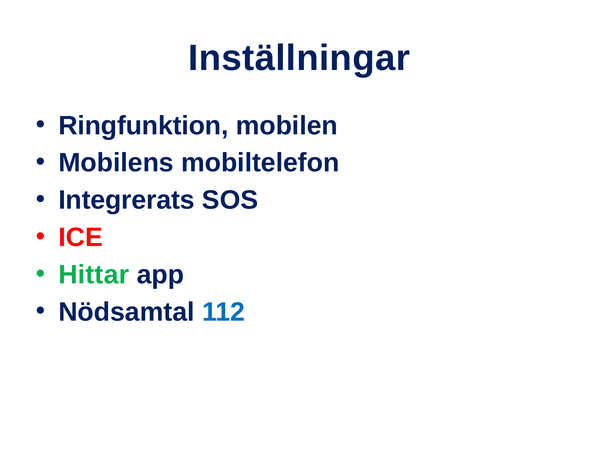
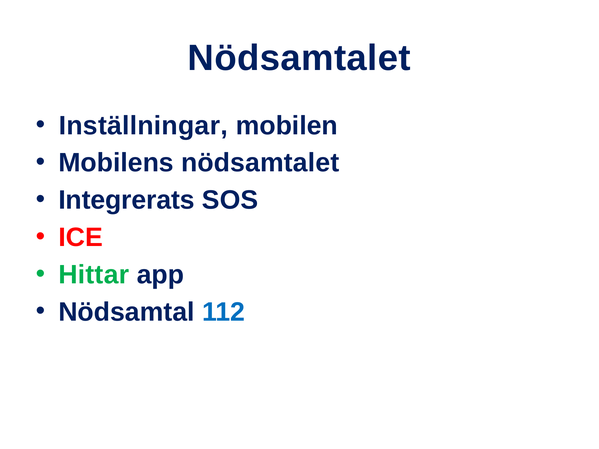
Inställningar: Inställningar -> Nödsamtalet (299, 58)
Ringfunktion: Ringfunktion -> Inställningar (143, 126)
Mobilens mobiltelefon: mobiltelefon -> nödsamtalet (260, 163)
